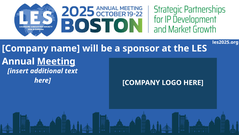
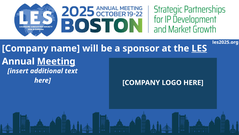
LES underline: none -> present (199, 48)
